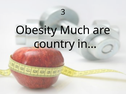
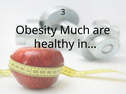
country: country -> healthy (54, 44)
